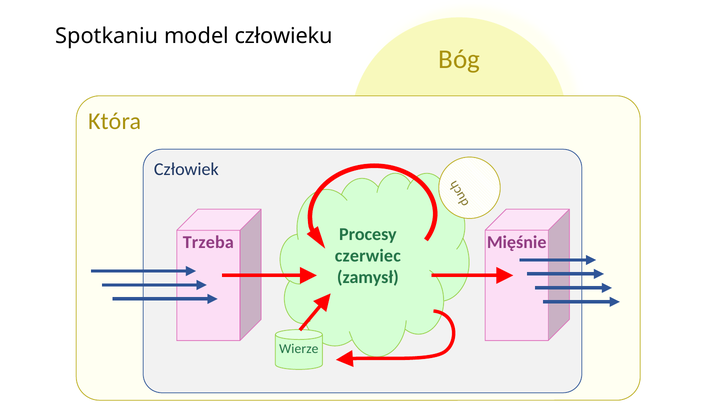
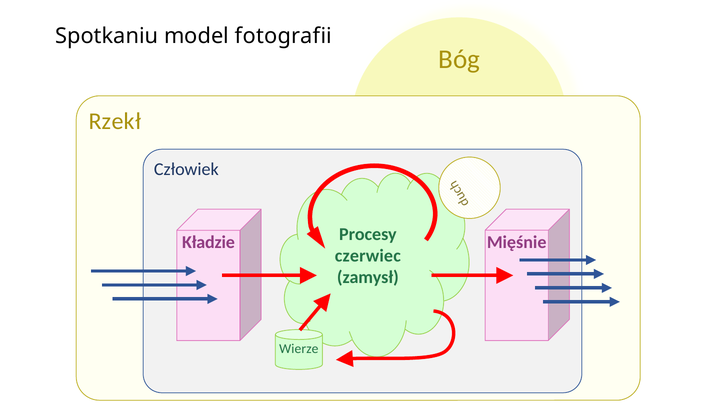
człowieku: człowieku -> fotografii (284, 36)
Która: Która -> Rzekł (115, 121)
Trzeba: Trzeba -> Kładzie (208, 242)
